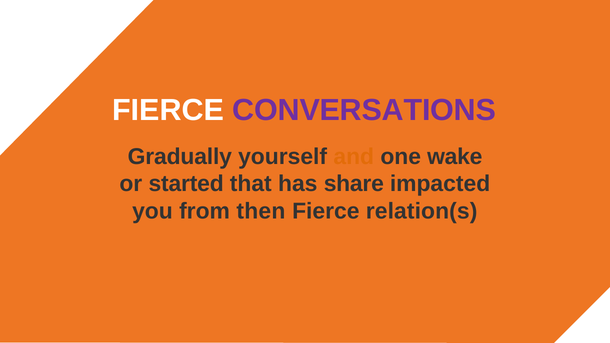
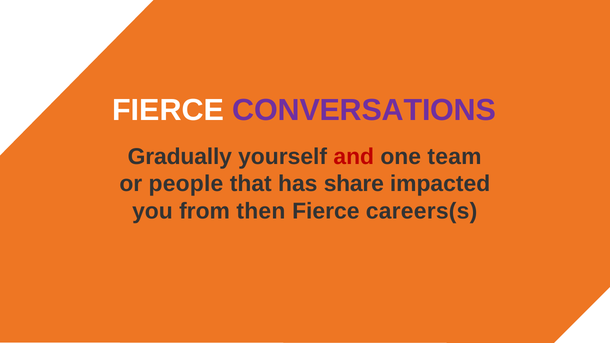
and colour: orange -> red (354, 157)
wake: wake -> team (455, 157)
started: started -> people (186, 184)
relation(s: relation(s -> careers(s (422, 211)
